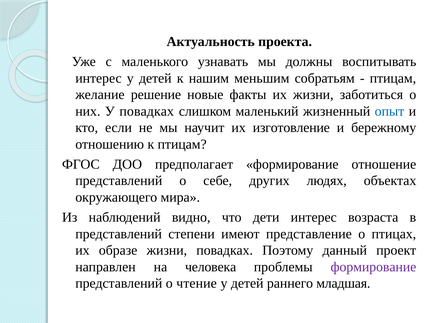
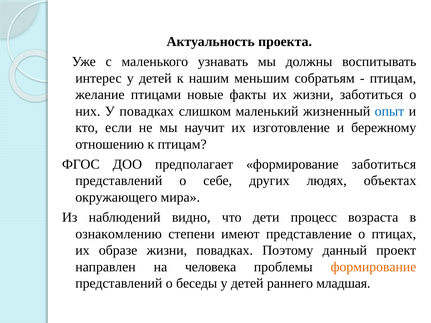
решение: решение -> птицами (156, 95)
формирование отношение: отношение -> заботиться (384, 164)
дети интерес: интерес -> процесс (314, 218)
представлений: представлений -> ознакомлению (119, 234)
формирование colour: purple -> orange (373, 267)
чтение: чтение -> беседы (197, 284)
